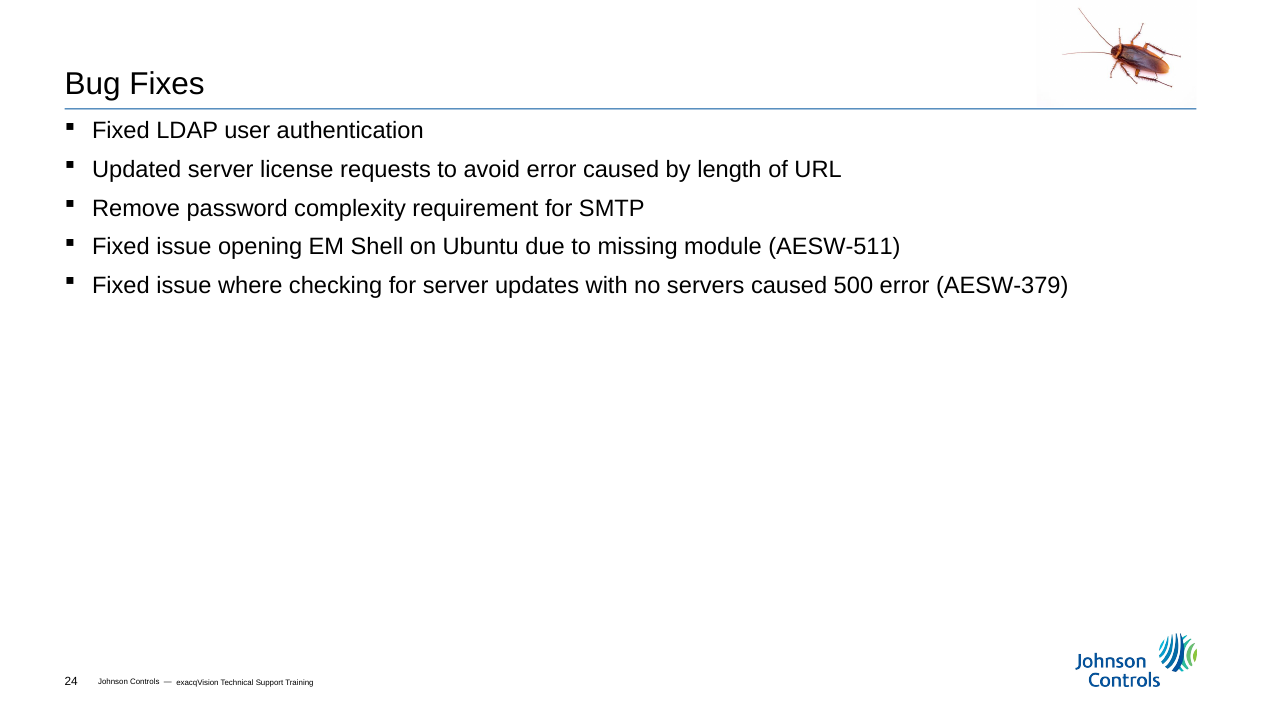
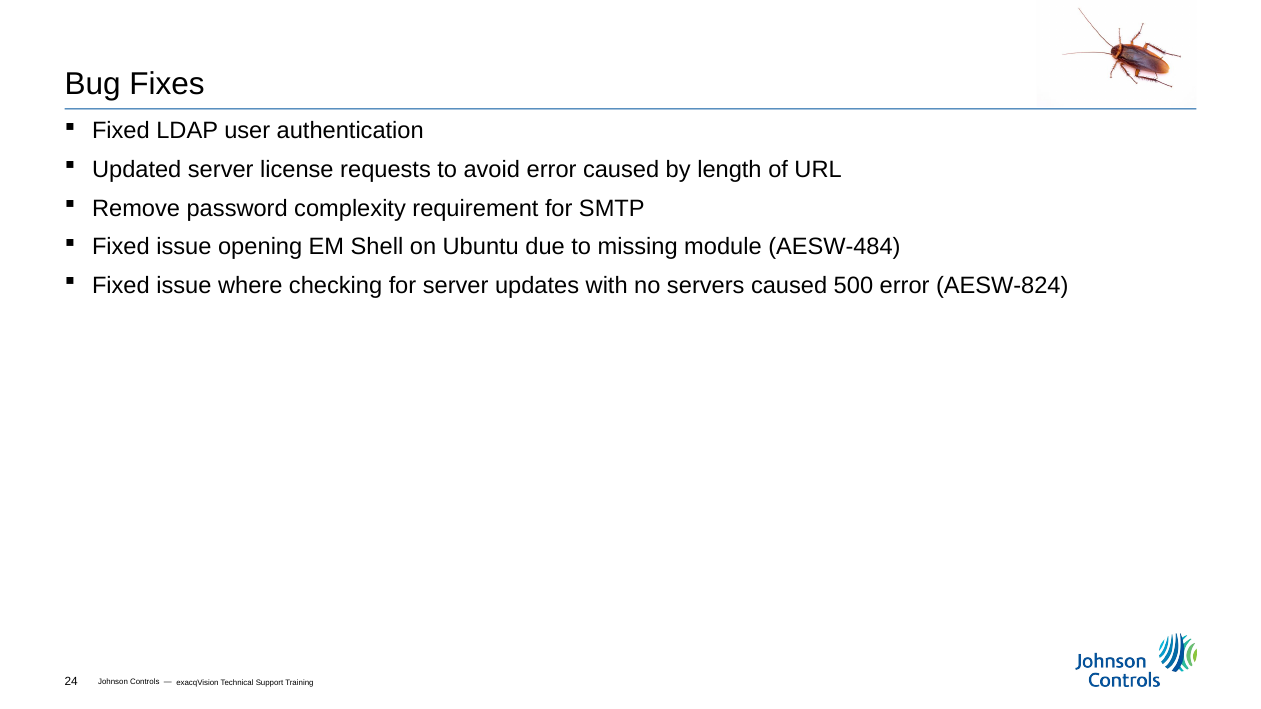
AESW-511: AESW-511 -> AESW-484 (834, 247)
AESW-379: AESW-379 -> AESW-824 (1002, 286)
